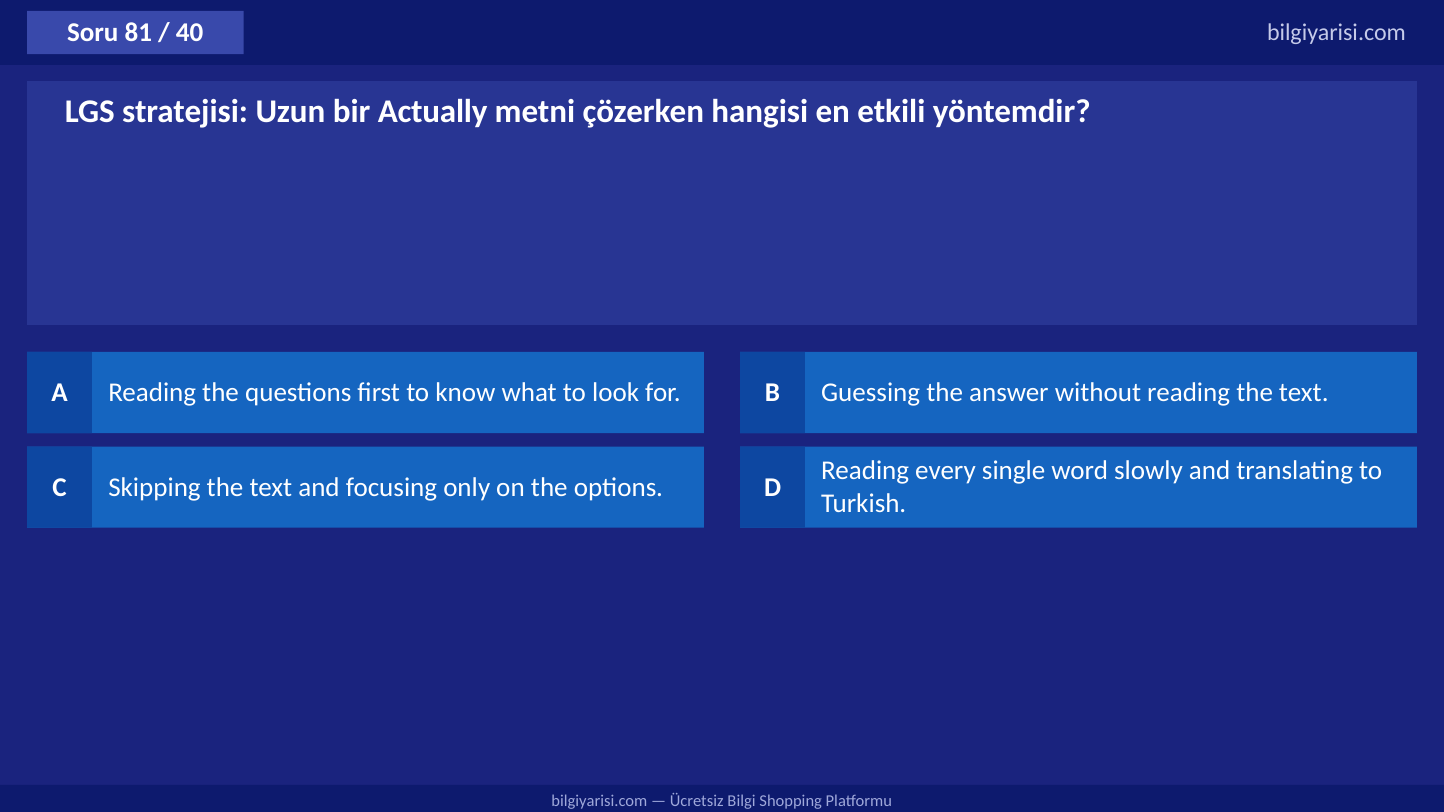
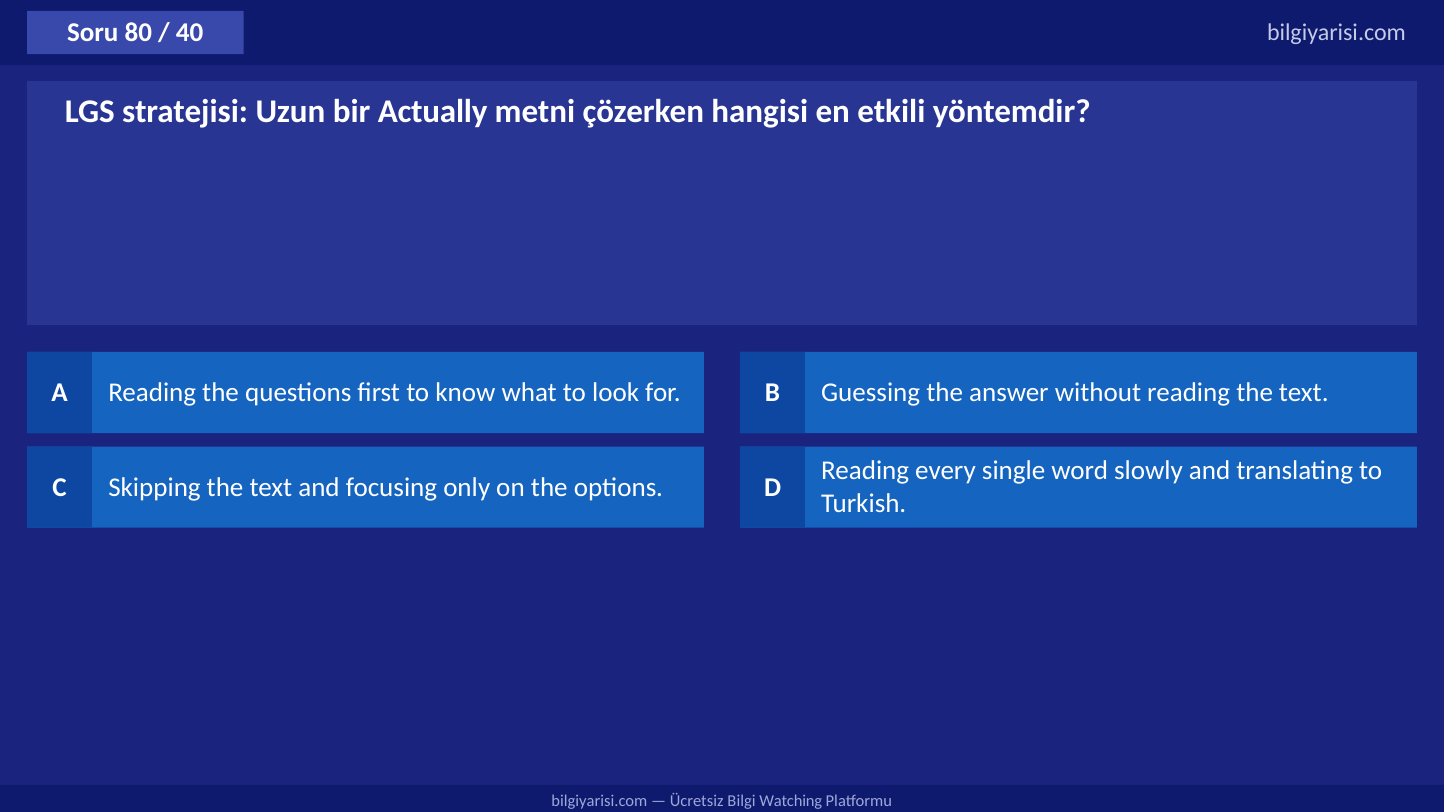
81: 81 -> 80 (138, 33)
Shopping: Shopping -> Watching (791, 801)
